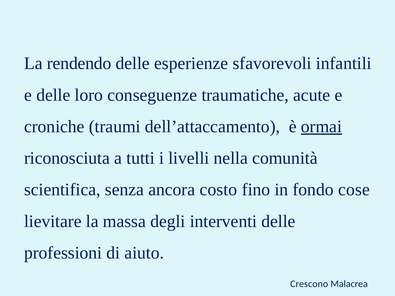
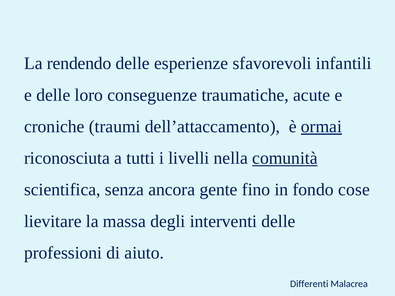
comunità underline: none -> present (285, 158)
costo: costo -> gente (219, 190)
Crescono: Crescono -> Differenti (309, 284)
